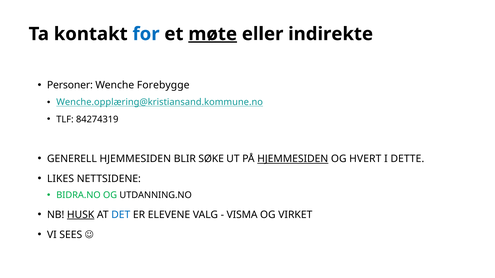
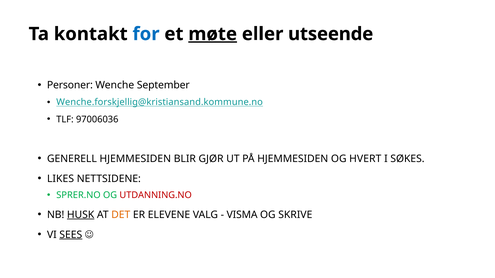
indirekte: indirekte -> utseende (331, 34)
Forebygge: Forebygge -> September (163, 85)
Wenche.opplæring@kristiansand.kommune.no: Wenche.opplæring@kristiansand.kommune.no -> Wenche.forskjellig@kristiansand.kommune.no (160, 102)
84274319: 84274319 -> 97006036 (97, 120)
SØKE: SØKE -> GJØR (211, 159)
HJEMMESIDEN underline: present -> none (293, 159)
DETTE: DETTE -> SØKES (407, 159)
BIDRA.NO: BIDRA.NO -> SPRER.NO (78, 196)
UTDANNING.NO colour: black -> red (156, 196)
DET colour: blue -> orange (121, 215)
VIRKET: VIRKET -> SKRIVE (295, 215)
SEES underline: none -> present (71, 235)
